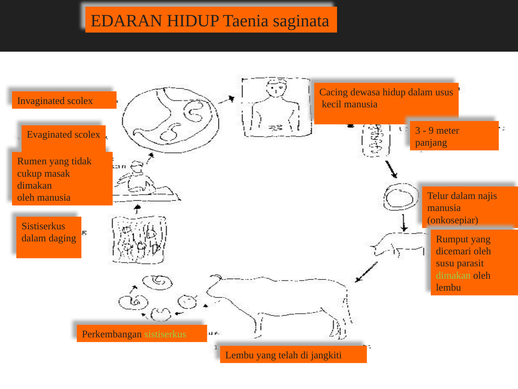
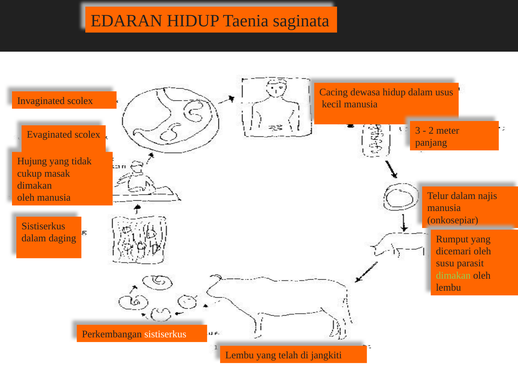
9: 9 -> 2 (431, 130)
Rumen: Rumen -> Hujung (32, 161)
sistiserkus colour: light green -> white (165, 334)
